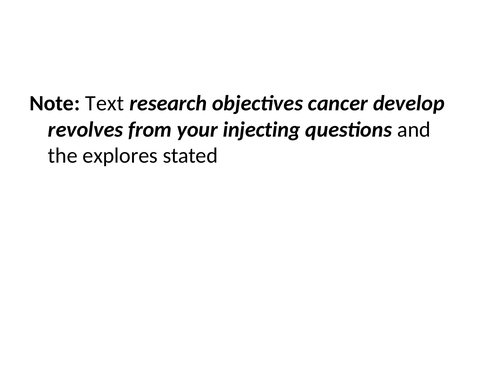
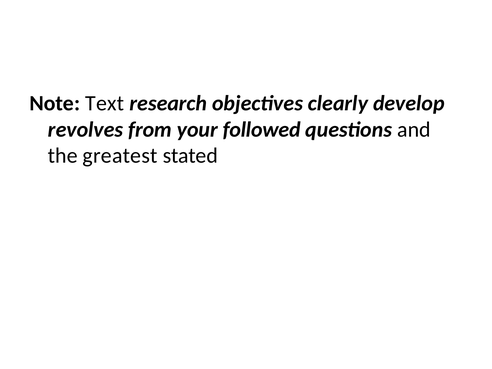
cancer: cancer -> clearly (338, 103)
injecting: injecting -> followed (262, 129)
explores: explores -> greatest (120, 156)
